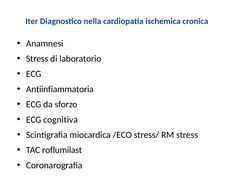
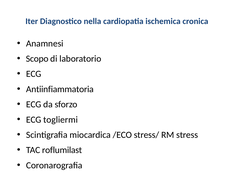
Stress: Stress -> Scopo (37, 59)
cognitiva: cognitiva -> togliermi (61, 120)
